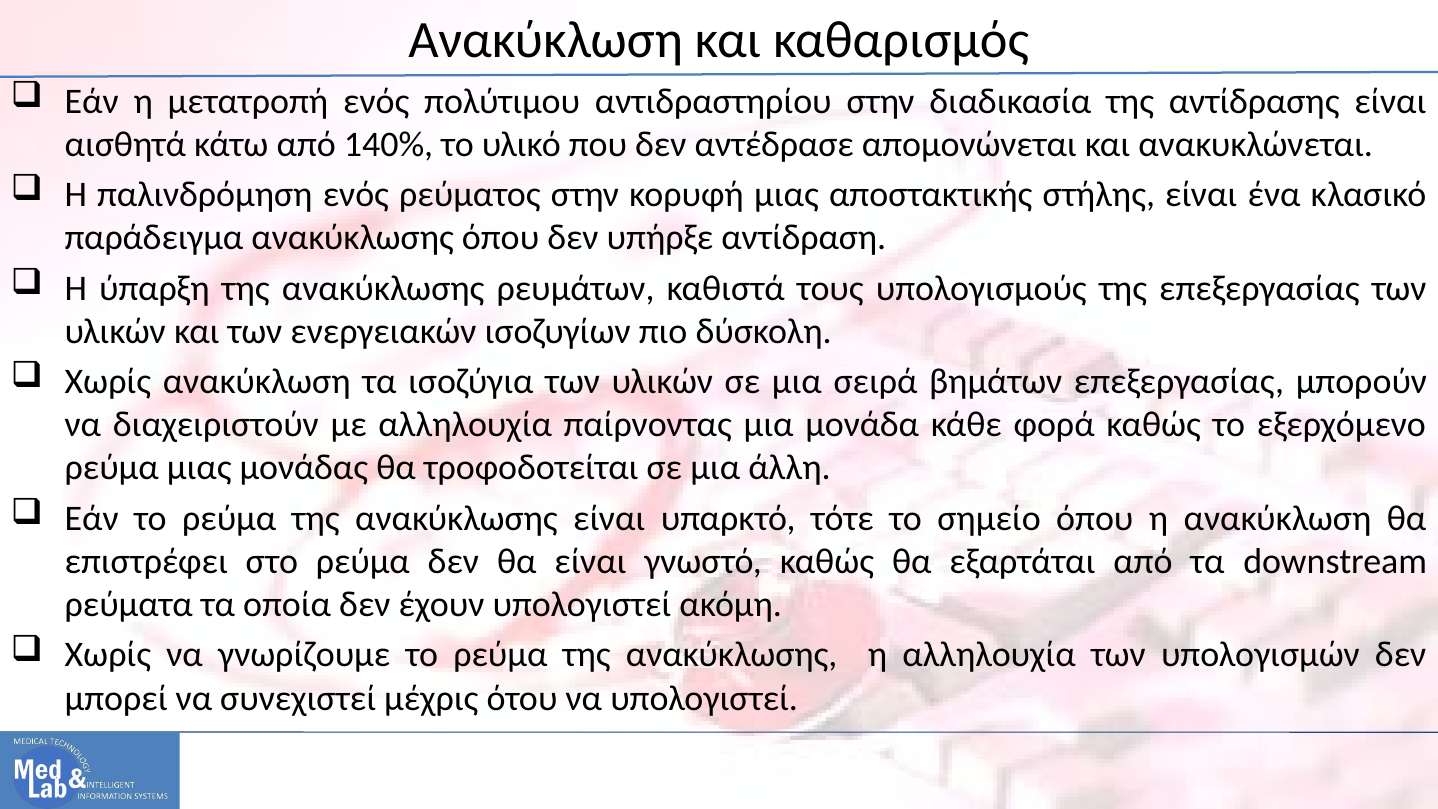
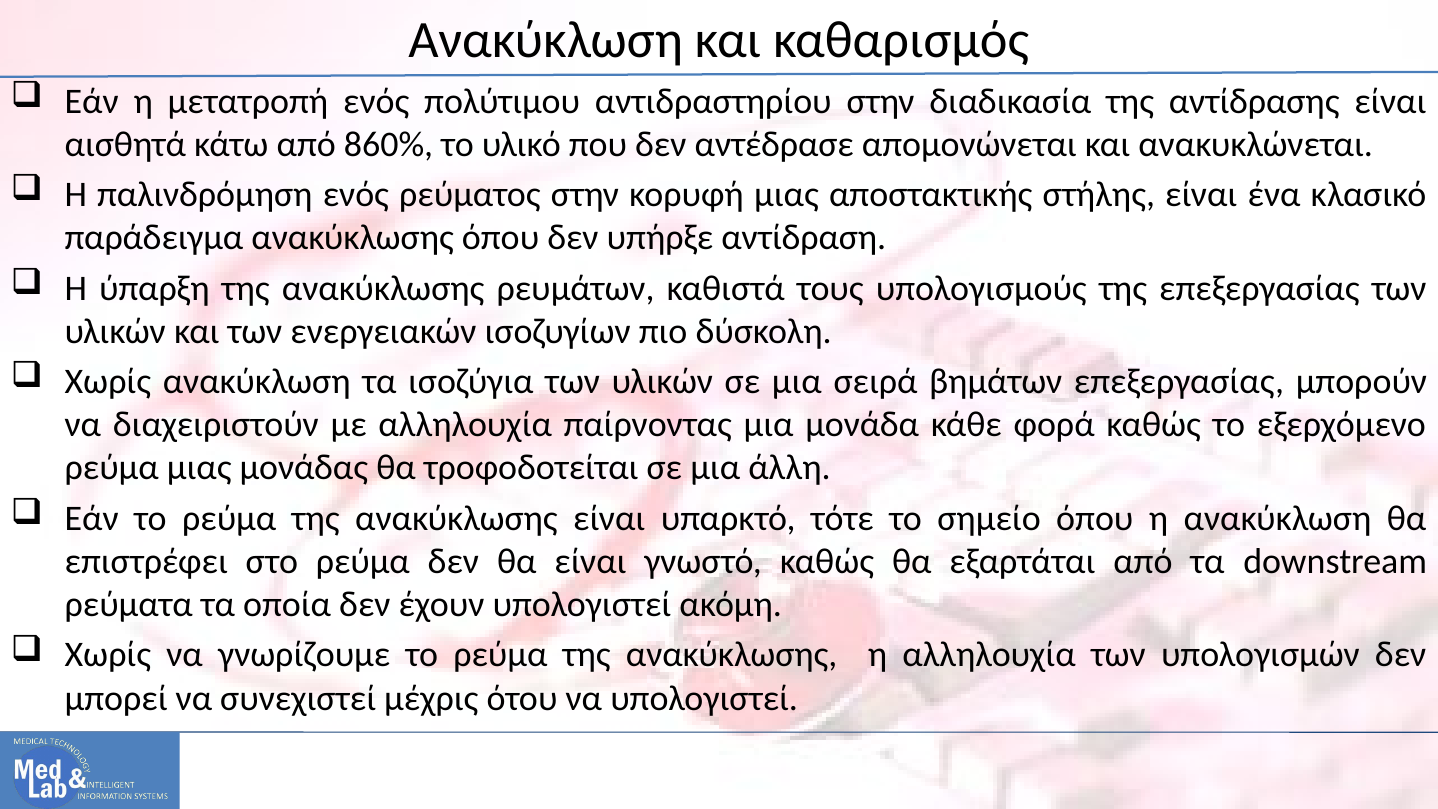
140%: 140% -> 860% (389, 144)
